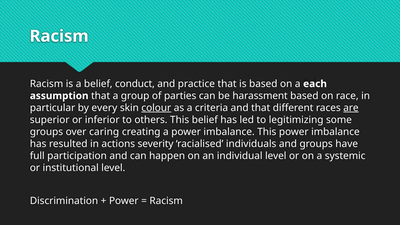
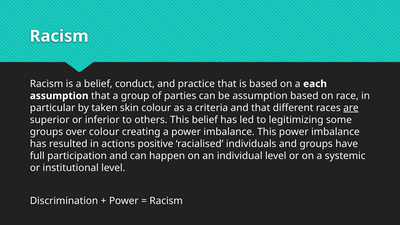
be harassment: harassment -> assumption (260, 96)
every: every -> taken (104, 108)
colour underline: present -> none (156, 108)
over caring: caring -> colour (104, 132)
severity: severity -> positive (156, 144)
